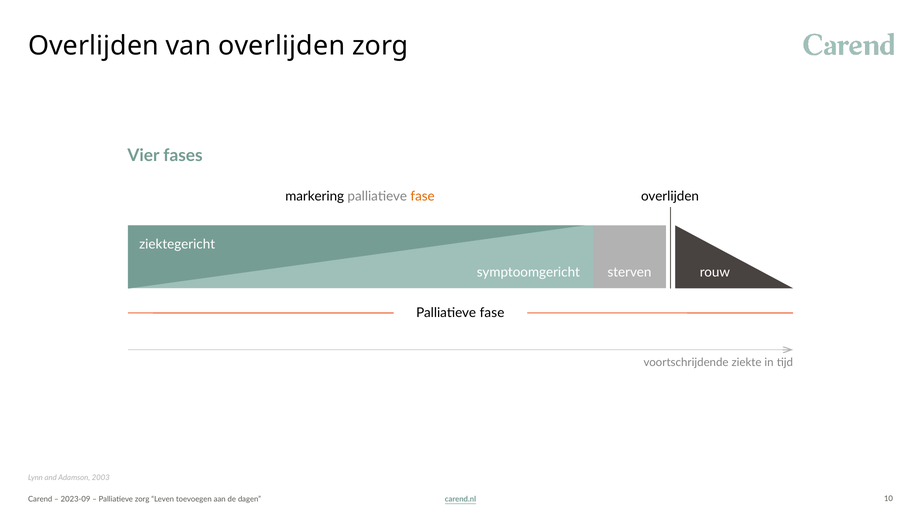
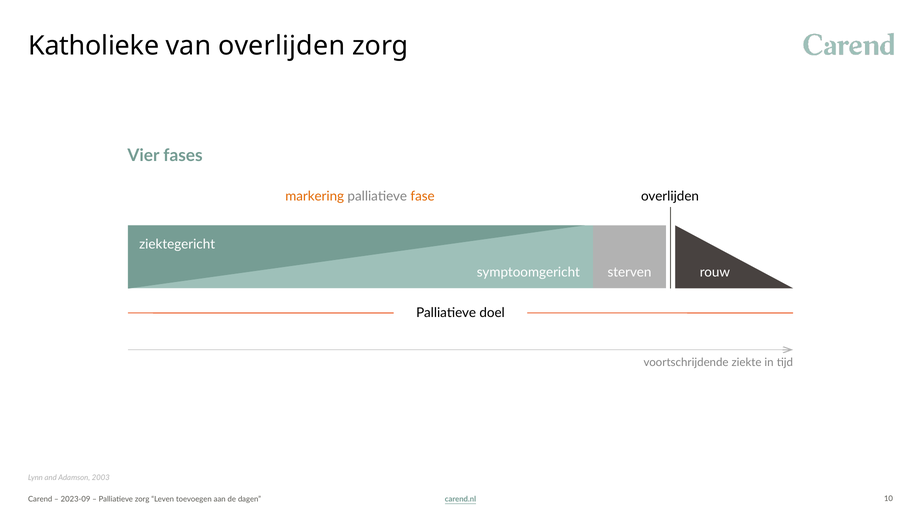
Overlijden: Overlijden -> Katholieke (94, 46)
markering colour: black -> orange (315, 196)
fase: fase -> doel (492, 313)
